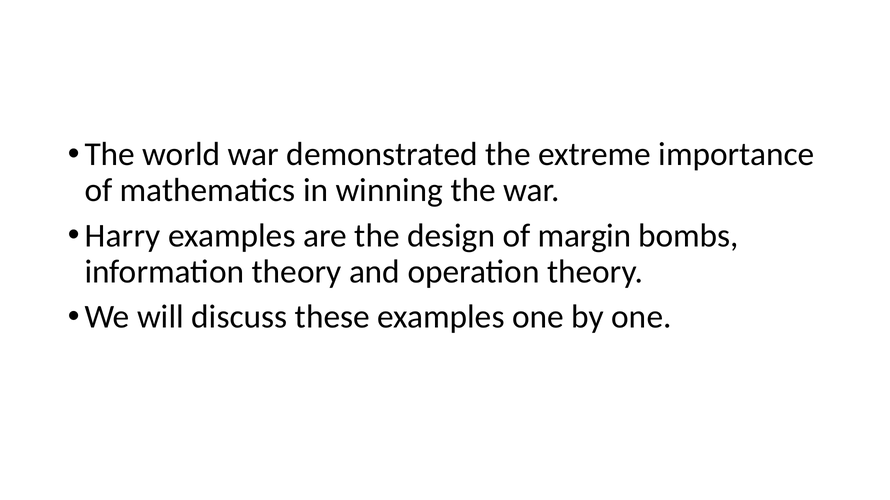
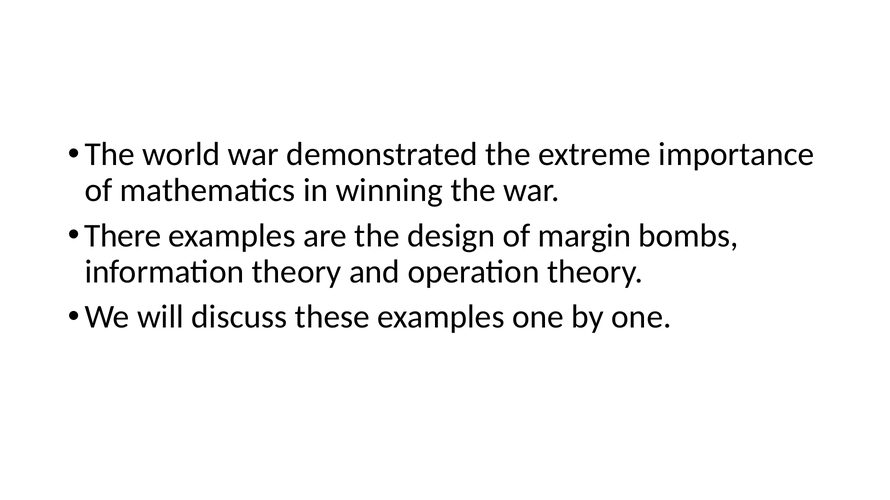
Harry: Harry -> There (123, 236)
